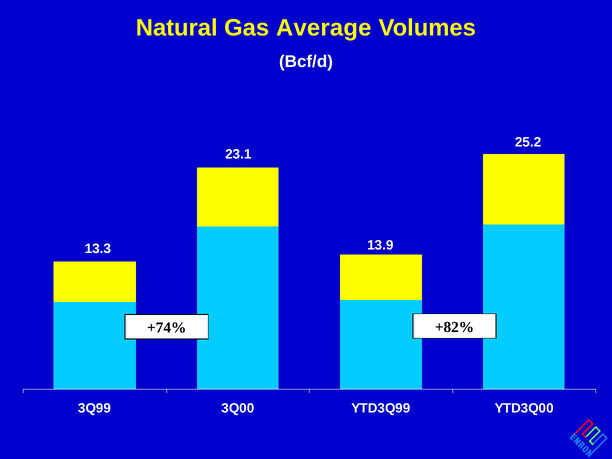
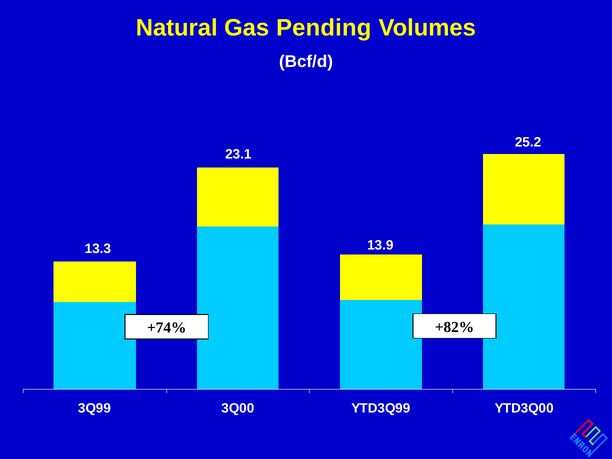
Average: Average -> Pending (324, 28)
